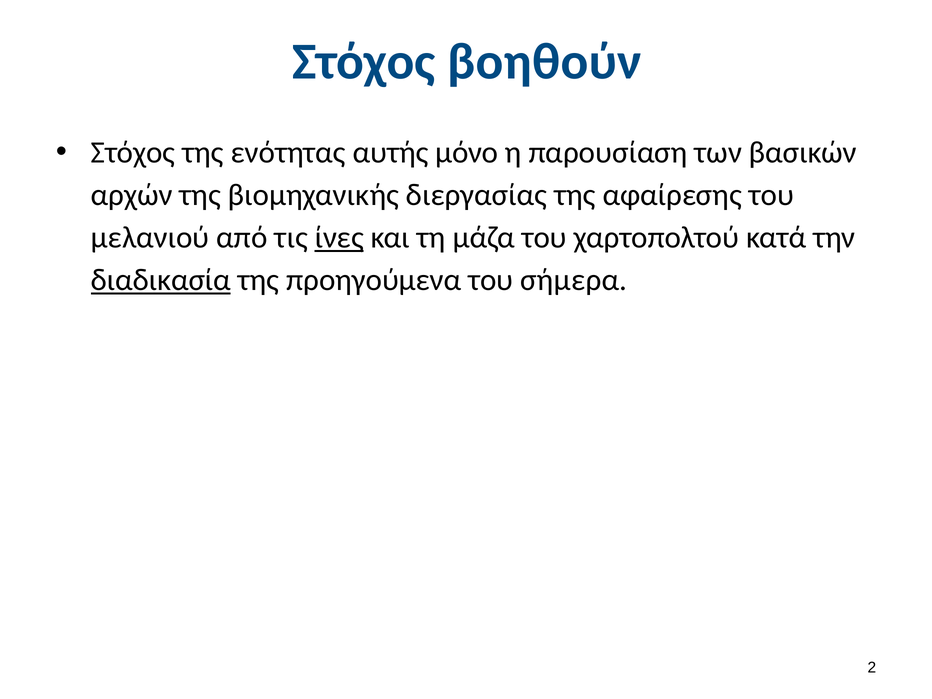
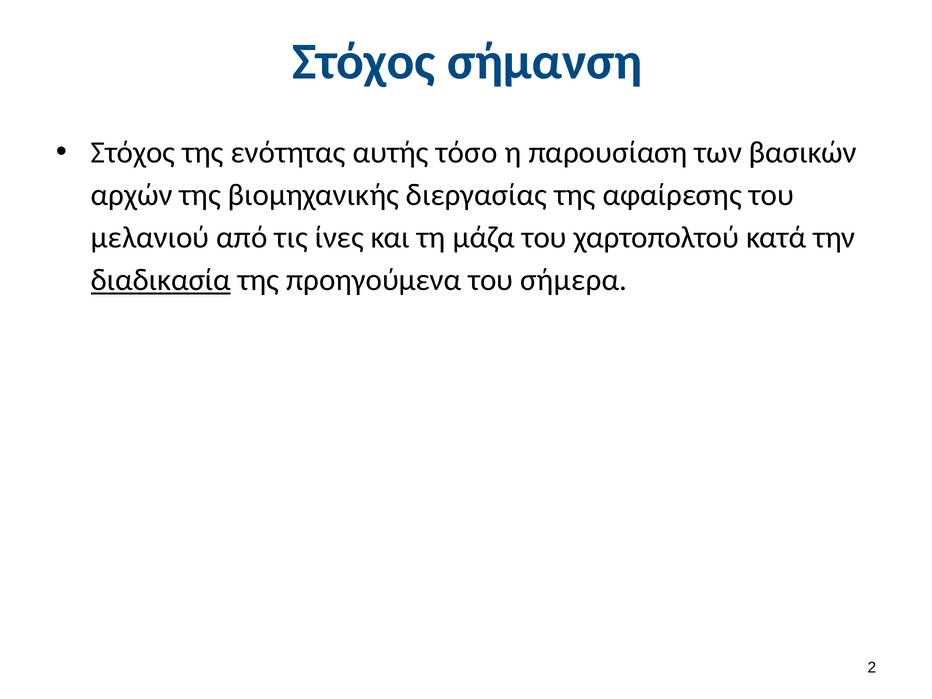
βοηθούν: βοηθούν -> σήμανση (545, 62)
μόνο: μόνο -> τόσο (467, 153)
ίνες underline: present -> none (339, 238)
